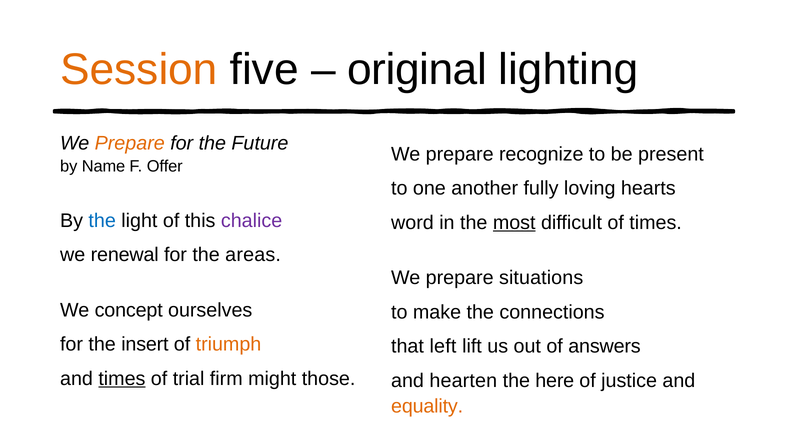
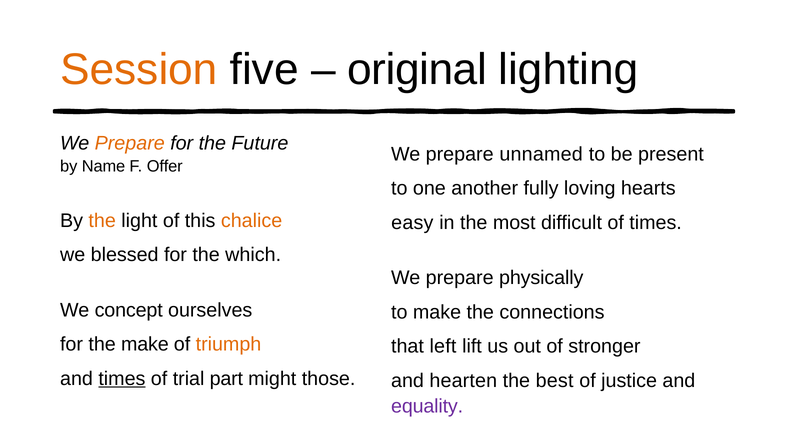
recognize: recognize -> unnamed (541, 154)
the colour: blue -> orange (102, 221)
chalice colour: purple -> orange (252, 221)
word: word -> easy (412, 223)
most underline: present -> none (514, 223)
renewal: renewal -> blessed (125, 255)
areas: areas -> which (253, 255)
situations: situations -> physically (541, 278)
the insert: insert -> make (145, 345)
answers: answers -> stronger (604, 347)
firm: firm -> part (226, 379)
here: here -> best (555, 381)
equality colour: orange -> purple (427, 407)
